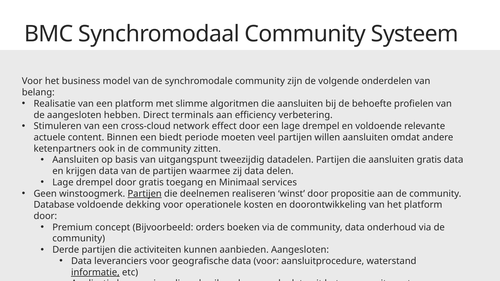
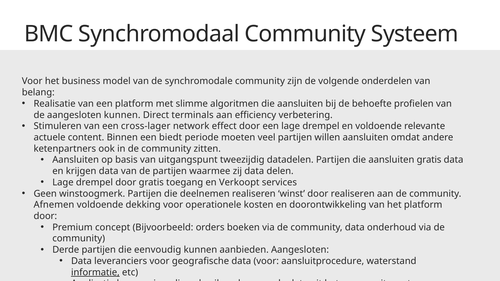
aangesloten hebben: hebben -> kunnen (122, 115)
cross-cloud: cross-cloud -> cross-lager (146, 126)
Minimaal: Minimaal -> Verkoopt (239, 183)
Partijen underline: present -> none (145, 194)
door propositie: propositie -> realiseren (353, 194)
Database: Database -> Afnemen (54, 205)
activiteiten: activiteiten -> eenvoudig (158, 250)
